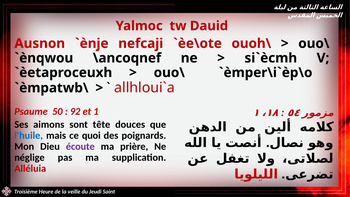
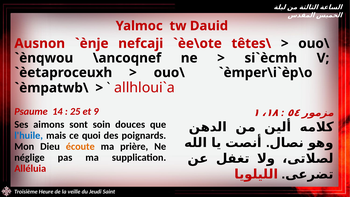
ouoh\: ouoh\ -> têtes\ (251, 43)
50: 50 -> 14 (57, 111)
92: 92 -> 25 (75, 111)
1: 1 -> 9 (96, 111)
tête: tête -> soin (102, 124)
écoute colour: purple -> orange (80, 146)
